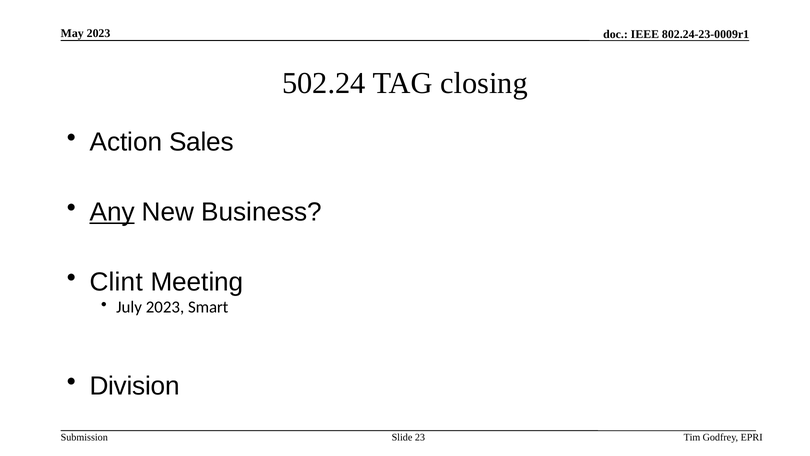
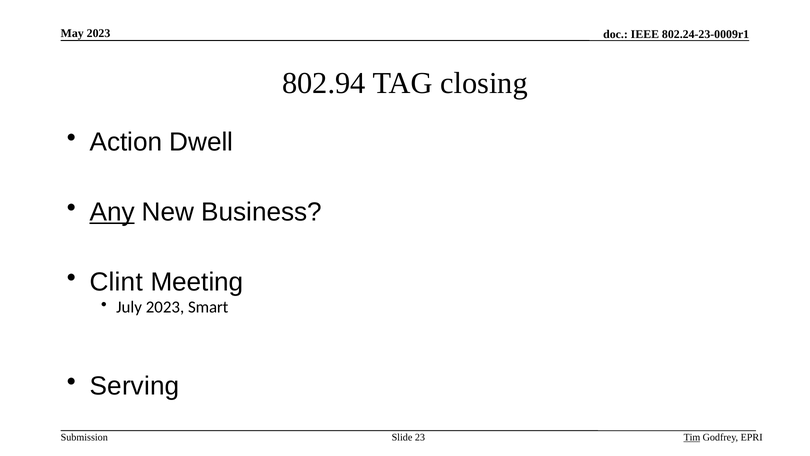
502.24: 502.24 -> 802.94 (324, 83)
Sales: Sales -> Dwell (201, 142)
Division: Division -> Serving (135, 386)
Tim underline: none -> present (692, 437)
